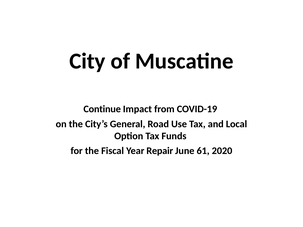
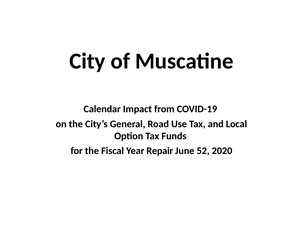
Continue: Continue -> Calendar (102, 109)
61: 61 -> 52 (203, 151)
